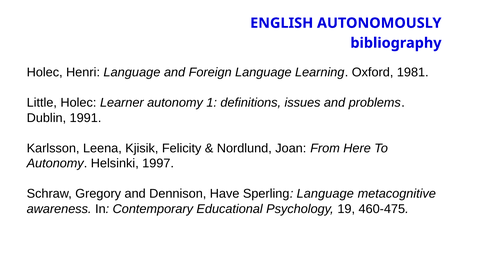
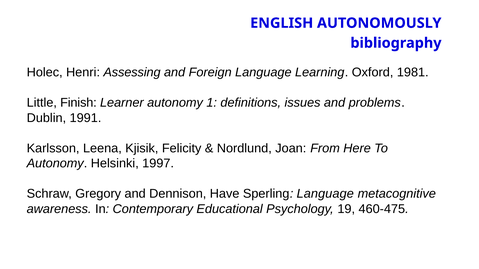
Henri Language: Language -> Assessing (132, 72)
Little Holec: Holec -> Finish (78, 103)
